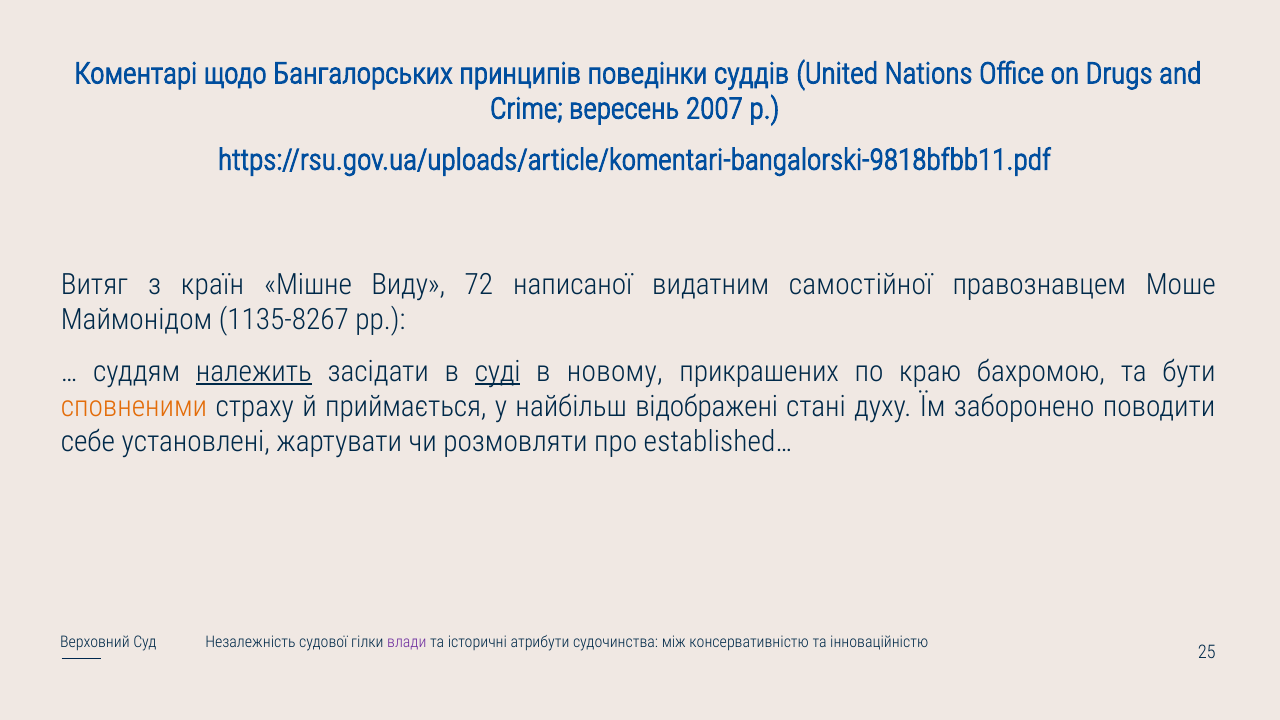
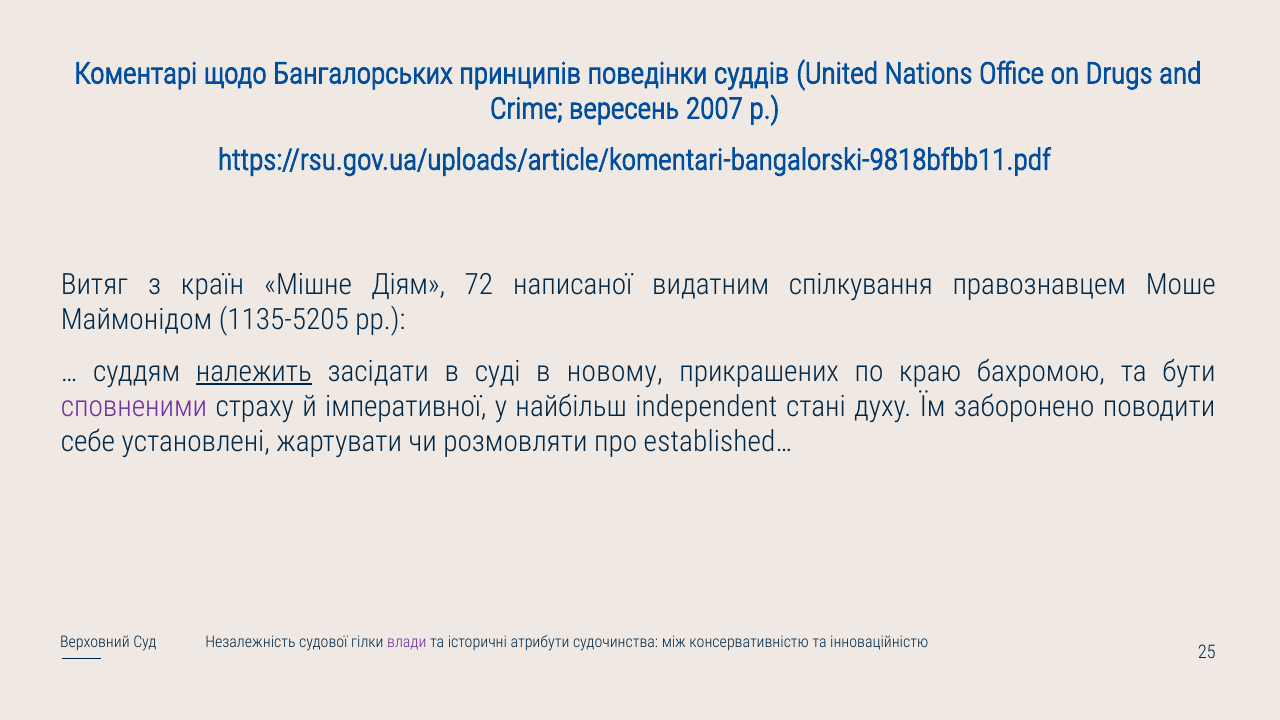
Виду: Виду -> Діям (408, 285)
самостійної: самостійної -> спілкування (861, 285)
1135-8267: 1135-8267 -> 1135-5205 (284, 320)
суді underline: present -> none (498, 371)
сповненими colour: orange -> purple (134, 407)
приймається: приймається -> імперативної (406, 407)
відображені: відображені -> independent (706, 407)
